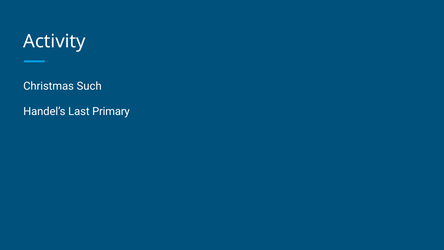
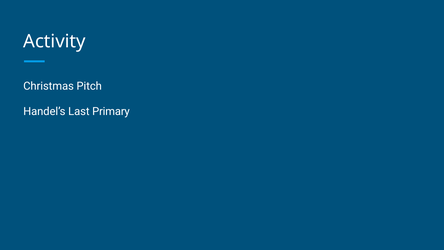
Such: Such -> Pitch (89, 86)
